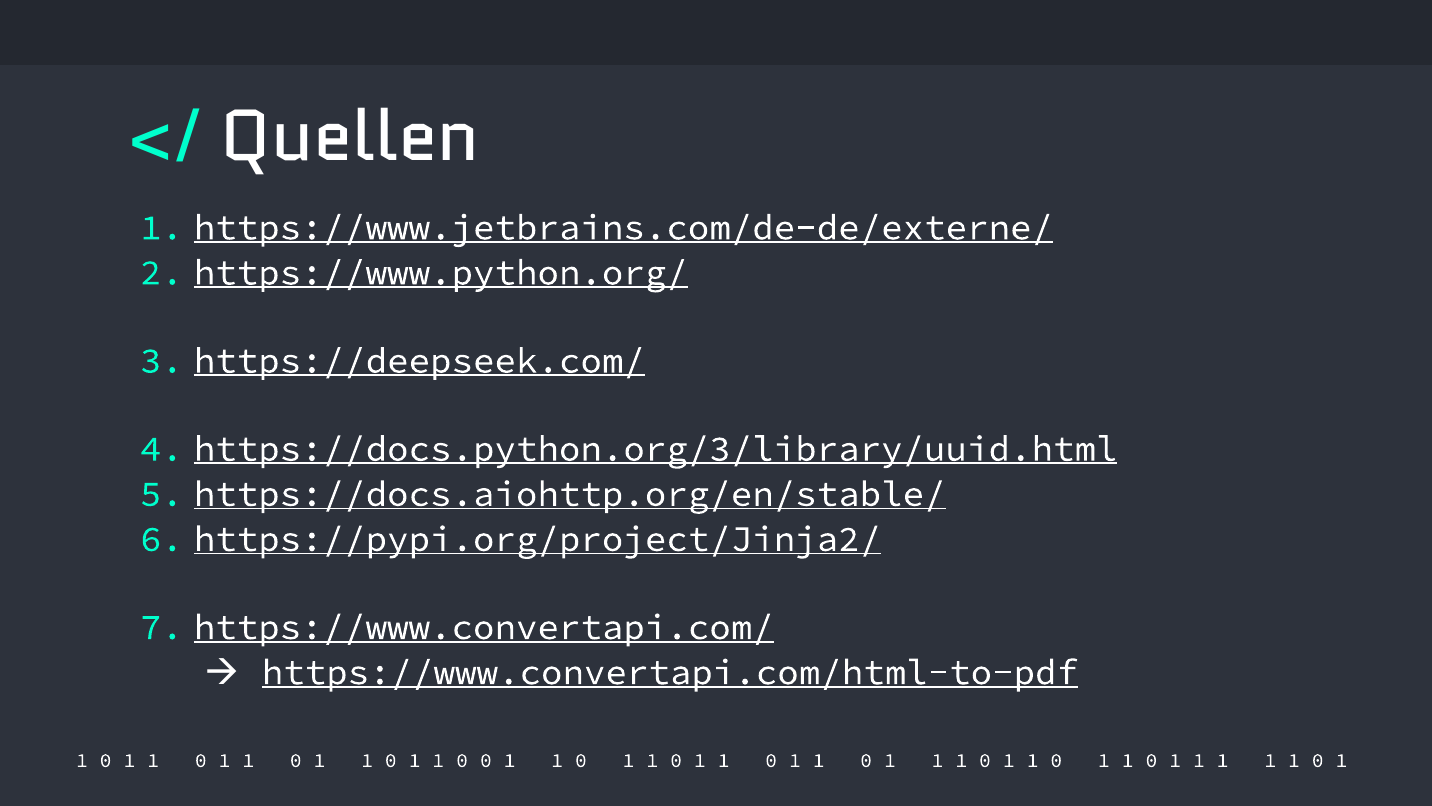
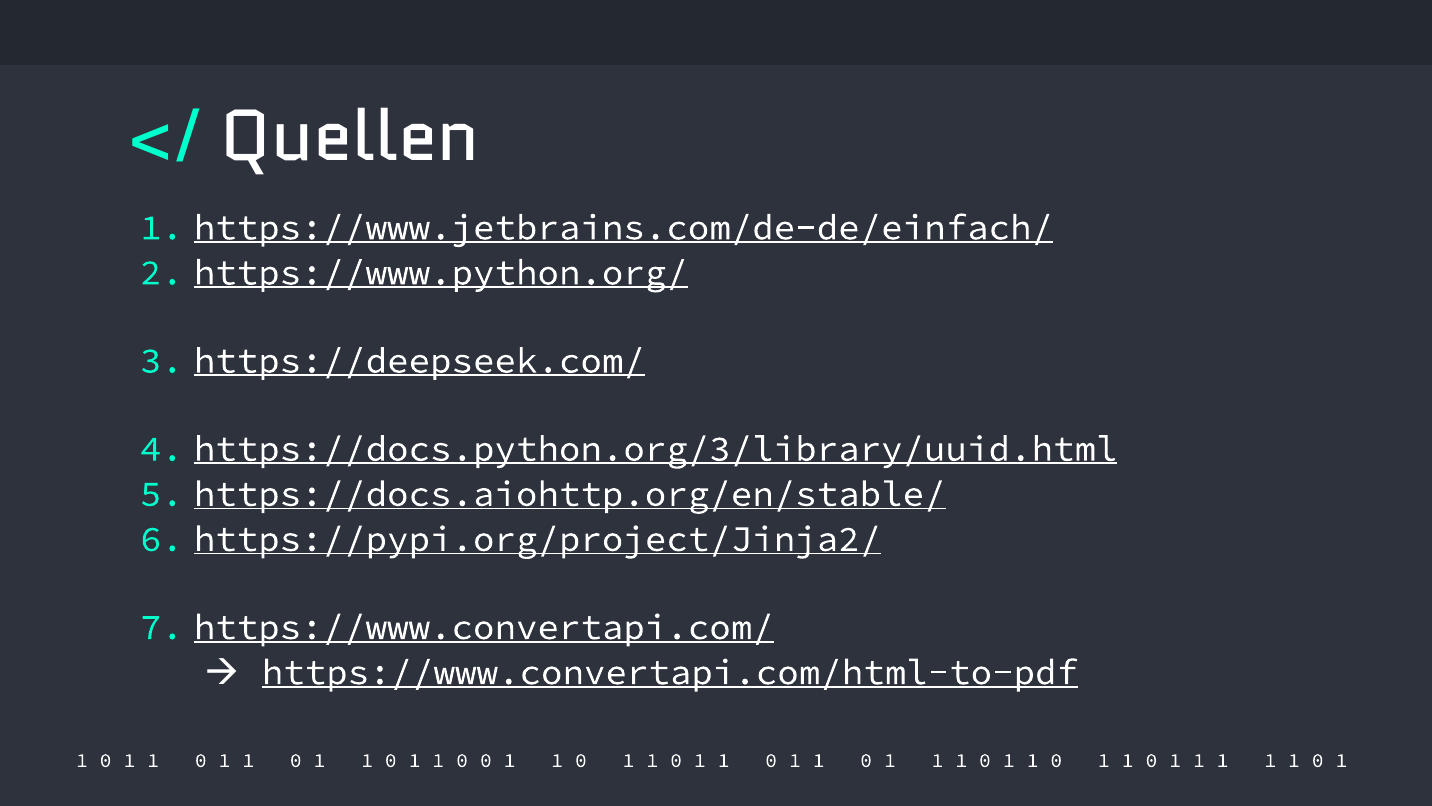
https://www.jetbrains.com/de-de/externe/: https://www.jetbrains.com/de-de/externe/ -> https://www.jetbrains.com/de-de/einfach/ (623, 227)
